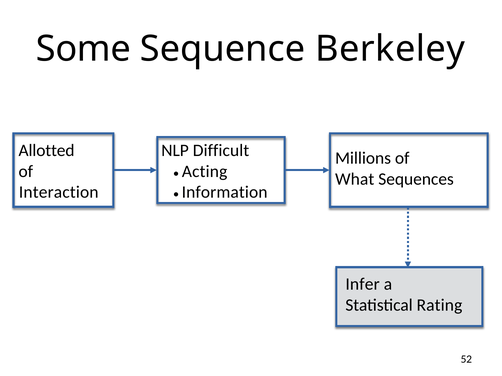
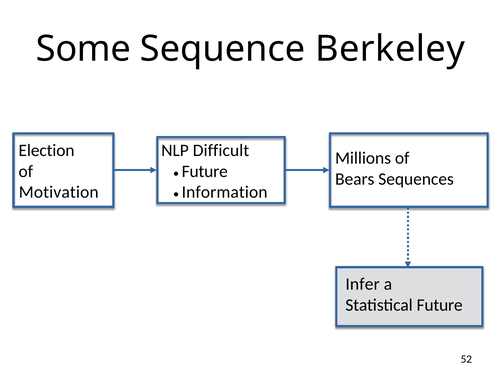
Allotted: Allotted -> Election (47, 151)
Acting: Acting -> Future (205, 172)
What: What -> Bears (355, 179)
Interaction: Interaction -> Motivation (59, 192)
Statistical Rating: Rating -> Future (440, 305)
